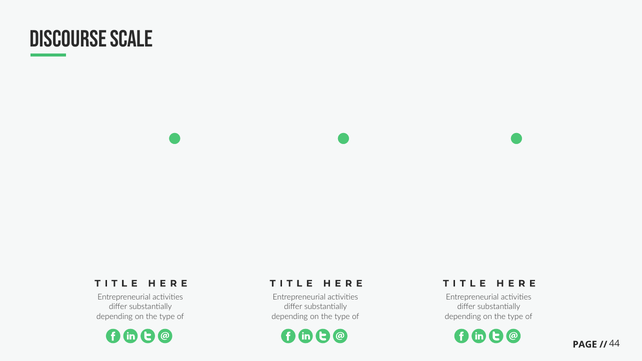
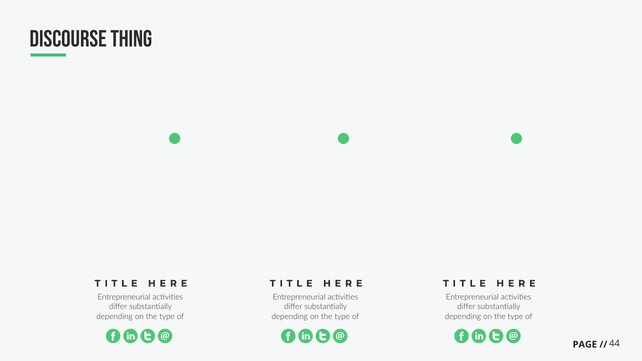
SCALE: SCALE -> THING (131, 39)
